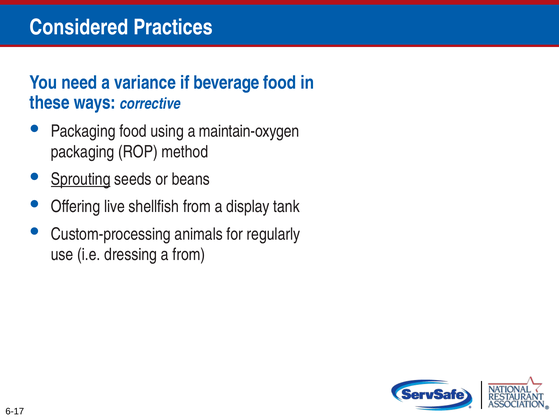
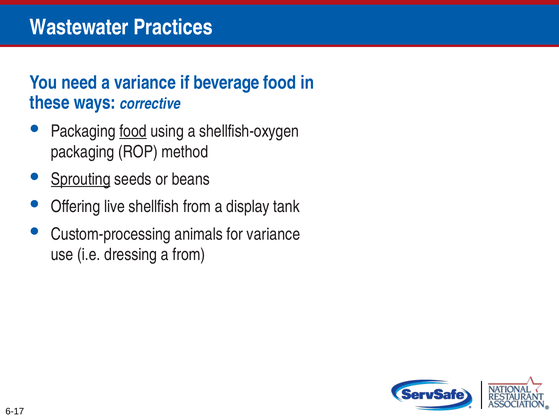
Considered: Considered -> Wastewater (79, 27)
food underline: none -> present (133, 131)
maintain-oxygen: maintain-oxygen -> shellfish-oxygen (249, 131)
for regularly: regularly -> variance (273, 234)
